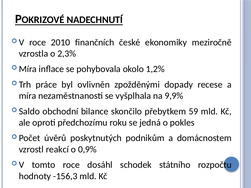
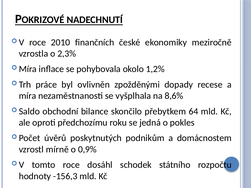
9,9%: 9,9% -> 8,6% (174, 96)
59: 59 -> 64 (193, 111)
reakcí: reakcí -> mírně (57, 150)
